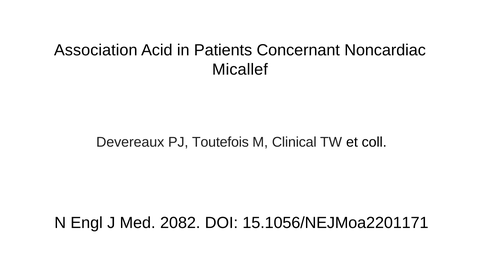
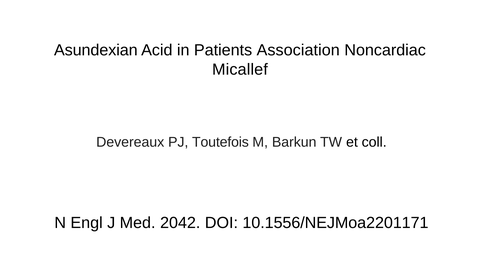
Association: Association -> Asundexian (96, 50)
Concernant: Concernant -> Association (298, 50)
Clinical: Clinical -> Barkun (294, 142)
2082: 2082 -> 2042 (180, 223)
15.1056/NEJMoa2201171: 15.1056/NEJMoa2201171 -> 10.1556/NEJMoa2201171 (335, 223)
